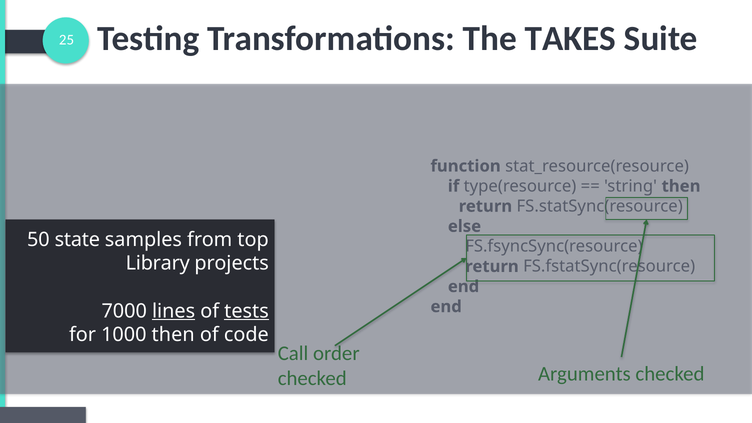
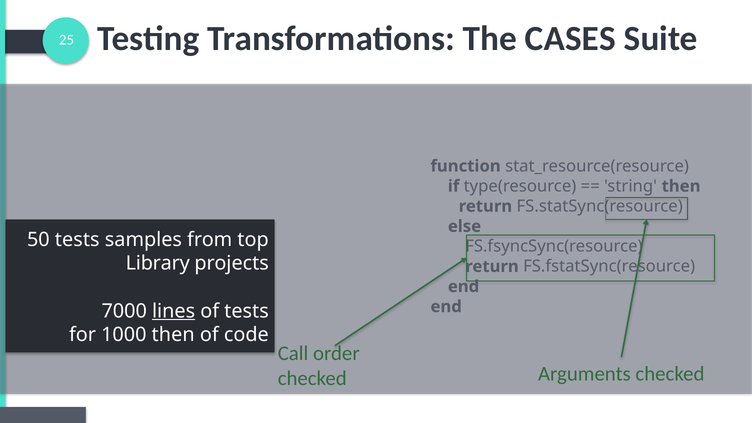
TAKES: TAKES -> CASES (570, 39)
50 state: state -> tests (77, 240)
tests underline: present -> none (247, 311)
